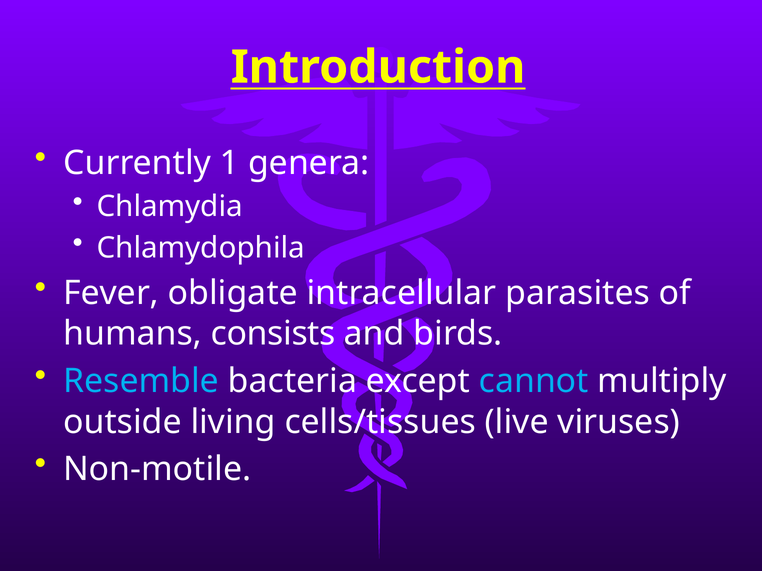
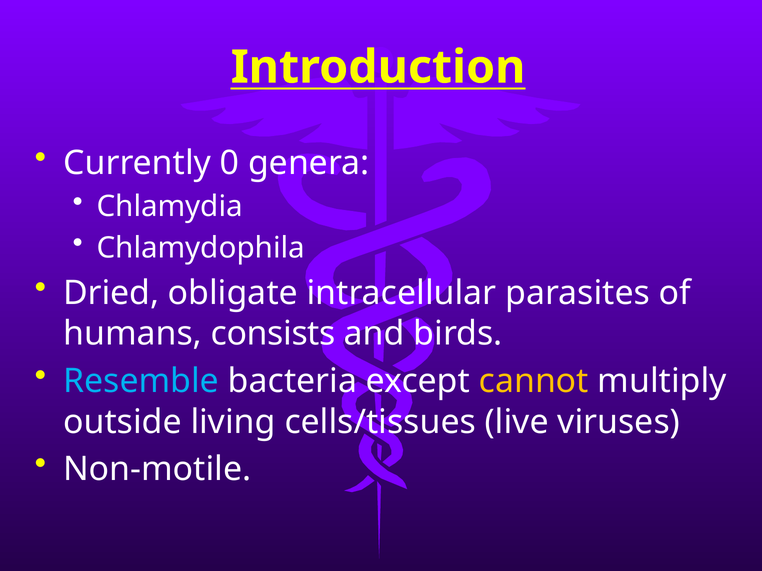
1: 1 -> 0 (230, 163)
Fever: Fever -> Dried (111, 293)
cannot colour: light blue -> yellow (534, 382)
